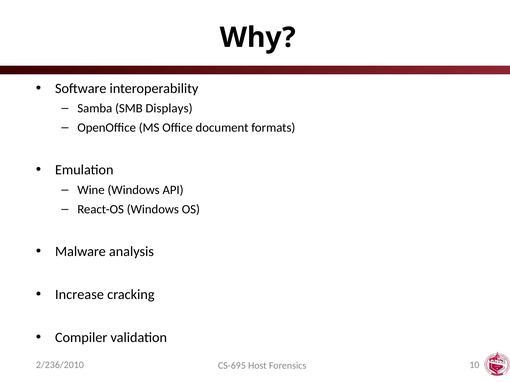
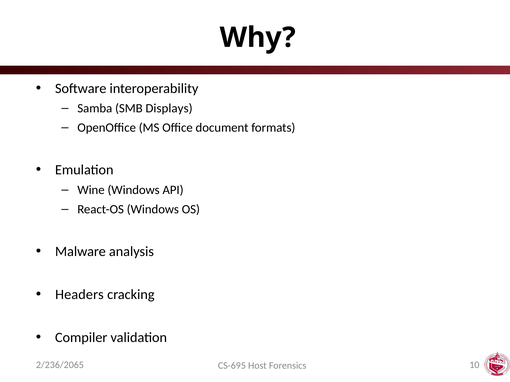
Increase: Increase -> Headers (79, 295)
2/236/2010: 2/236/2010 -> 2/236/2065 (60, 365)
